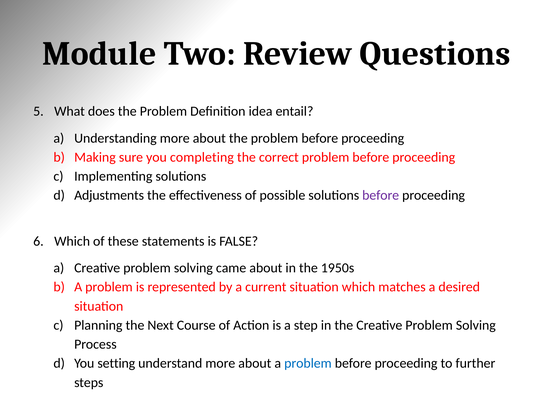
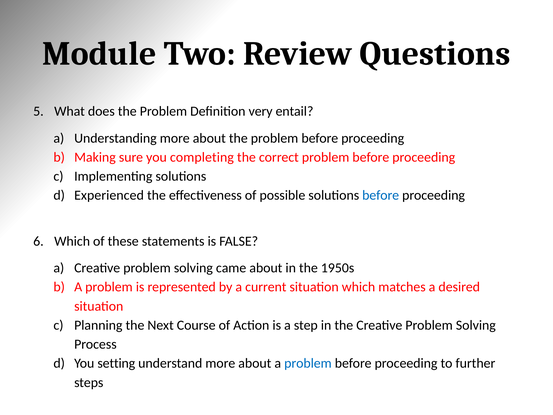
idea: idea -> very (261, 111)
Adjustments: Adjustments -> Experienced (109, 195)
before colour: purple -> blue (381, 195)
